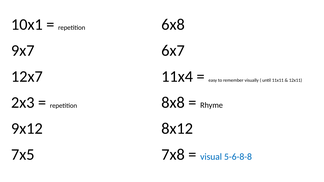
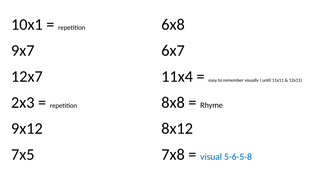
5-6-8-8: 5-6-8-8 -> 5-6-5-8 (238, 157)
